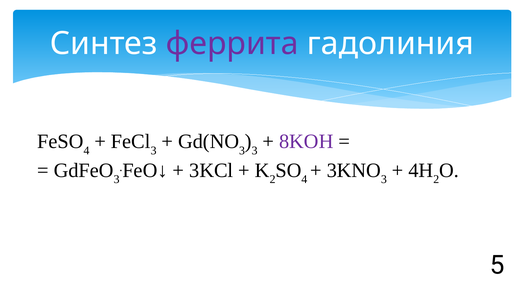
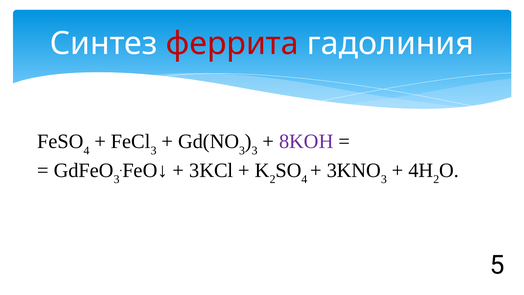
феррита colour: purple -> red (232, 44)
